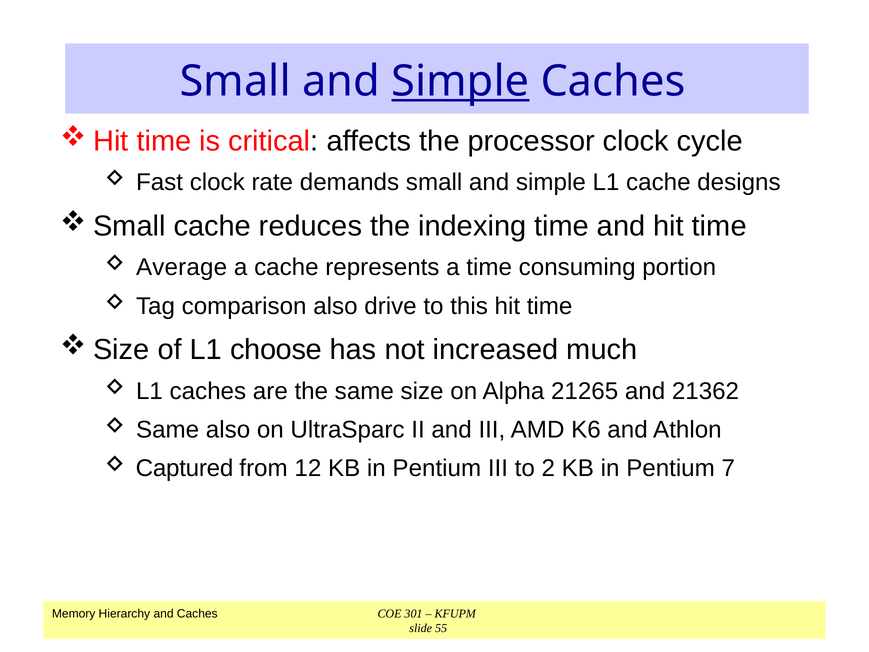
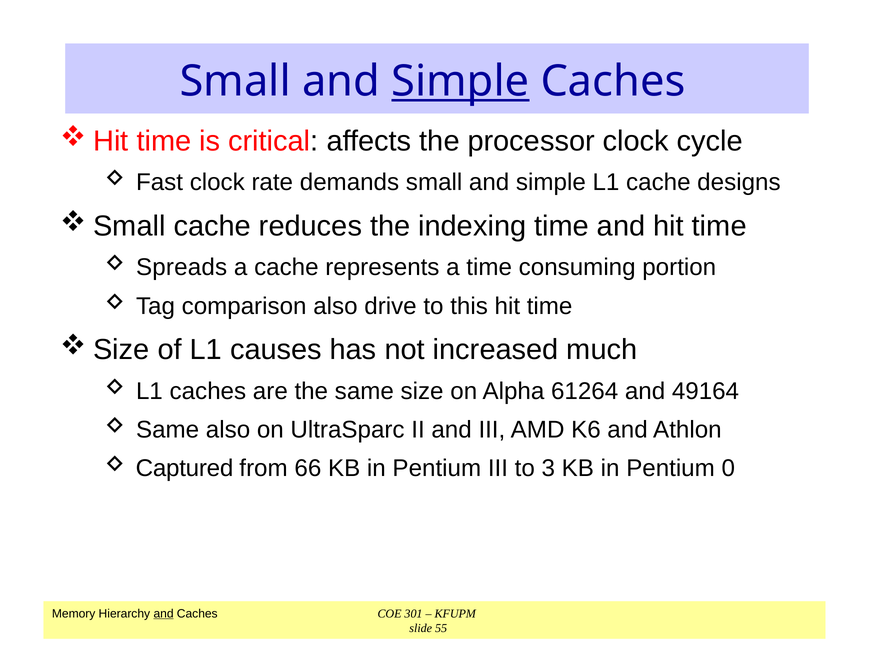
Average: Average -> Spreads (182, 267)
choose: choose -> causes (276, 350)
21265: 21265 -> 61264 (585, 391)
21362: 21362 -> 49164 (705, 391)
12: 12 -> 66 (308, 468)
2: 2 -> 3 (548, 468)
7: 7 -> 0 (728, 468)
and underline: none -> present (164, 613)
